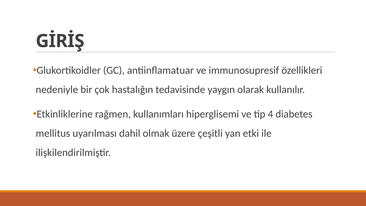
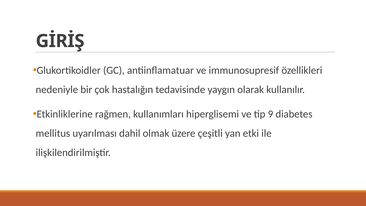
4: 4 -> 9 (270, 114)
